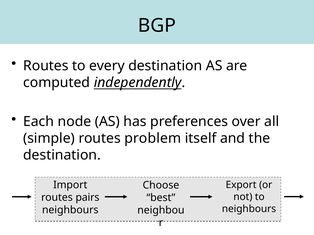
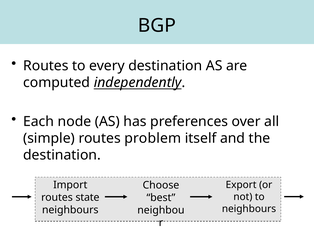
pairs: pairs -> state (87, 198)
